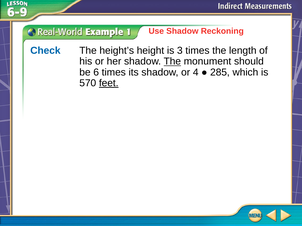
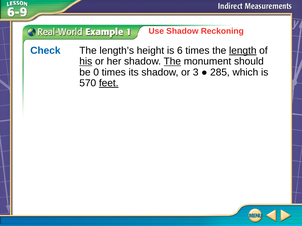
height’s: height’s -> length’s (117, 51)
3: 3 -> 6 (180, 51)
length underline: none -> present (243, 51)
his underline: none -> present (86, 62)
6: 6 -> 0 (96, 72)
4: 4 -> 3 (196, 72)
